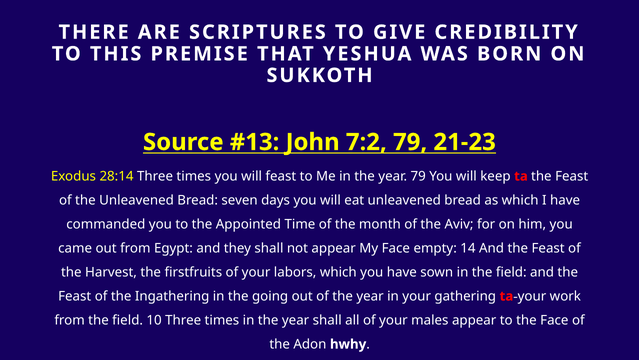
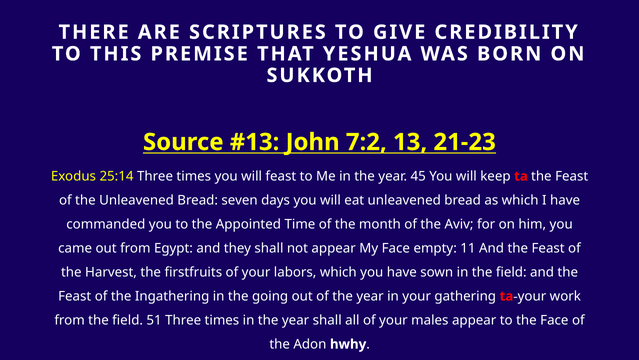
7:2 79: 79 -> 13 (410, 142)
28:14: 28:14 -> 25:14 (117, 176)
year 79: 79 -> 45 (418, 176)
14: 14 -> 11 (468, 248)
10: 10 -> 51 (154, 320)
